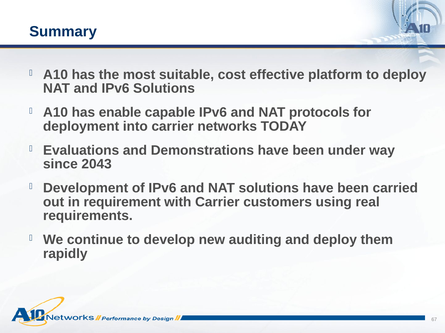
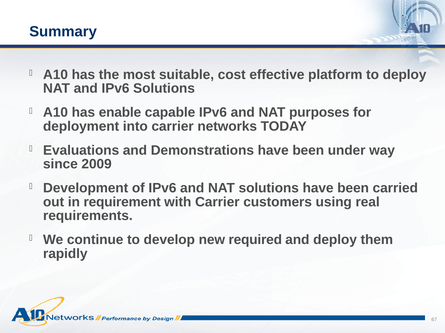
protocols: protocols -> purposes (319, 113)
2043: 2043 -> 2009 (97, 164)
auditing: auditing -> required (255, 240)
